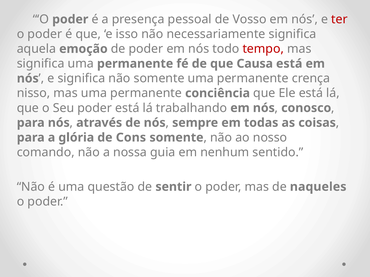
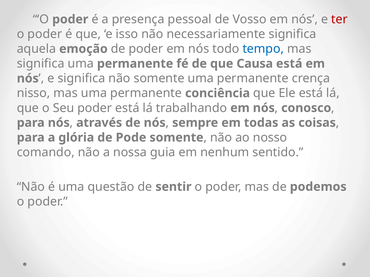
tempo colour: red -> blue (263, 49)
Cons: Cons -> Pode (131, 138)
naqueles: naqueles -> podemos (318, 187)
